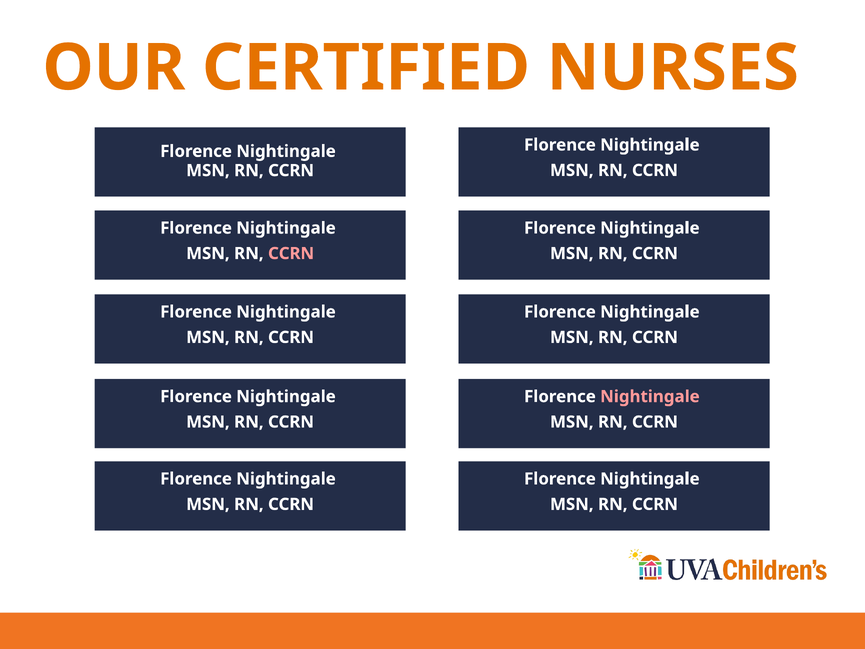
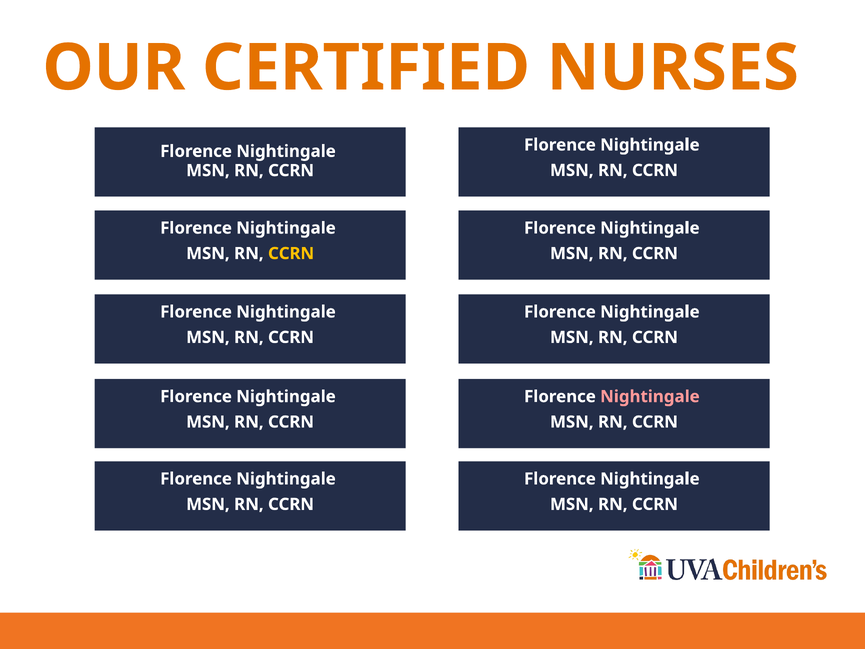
CCRN colour: pink -> yellow (291, 253)
